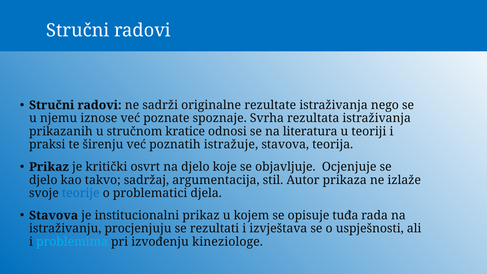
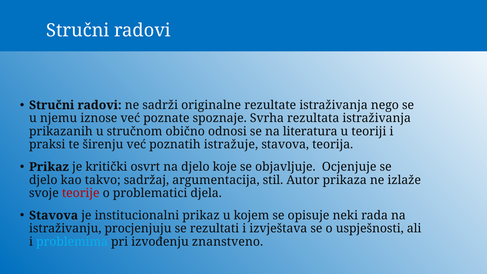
kratice: kratice -> obično (185, 131)
teorije colour: blue -> red (81, 193)
tuđa: tuđa -> neki (345, 215)
kineziologe: kineziologe -> znanstveno (228, 242)
